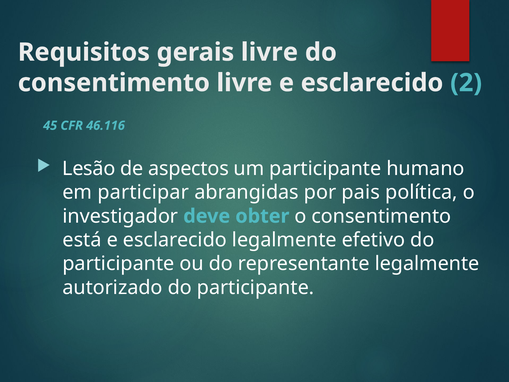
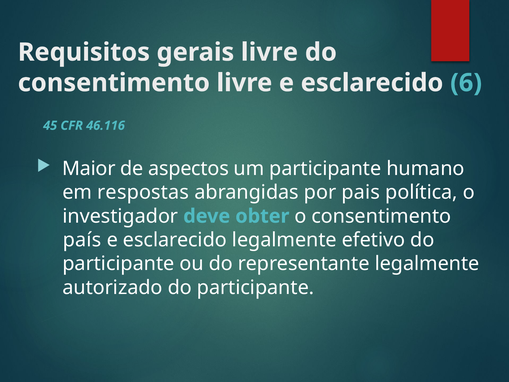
2: 2 -> 6 (466, 83)
Lesão: Lesão -> Maior (89, 169)
participar: participar -> respostas (143, 192)
está: está -> país (82, 240)
